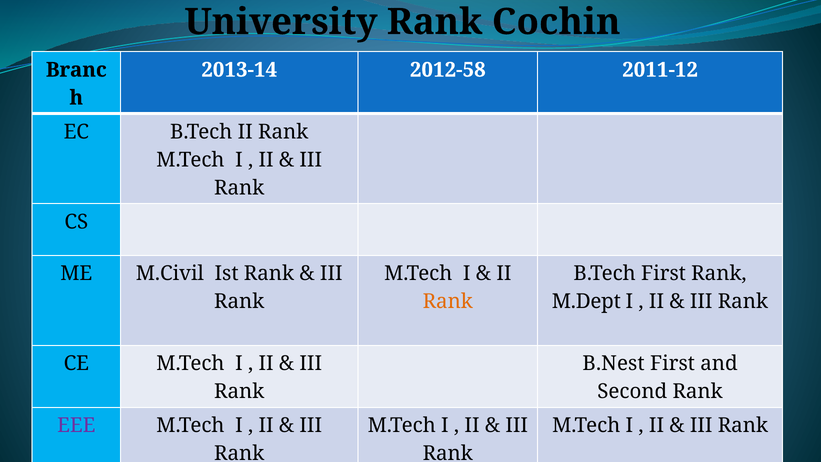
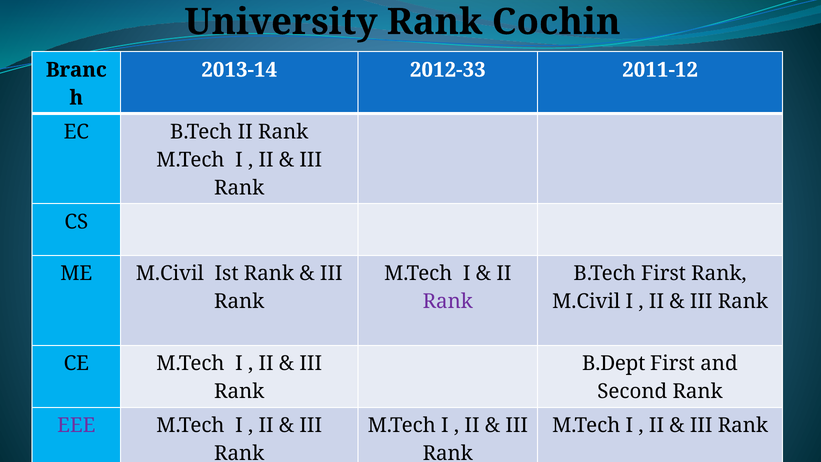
2012-58: 2012-58 -> 2012-33 (448, 70)
Rank colour: orange -> purple (448, 301)
M.Dept: M.Dept -> M.Civil (586, 301)
B.Nest: B.Nest -> B.Dept (614, 364)
